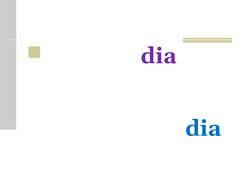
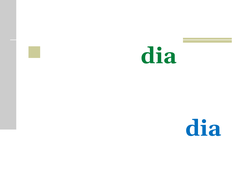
dia colour: purple -> green (158, 56)
